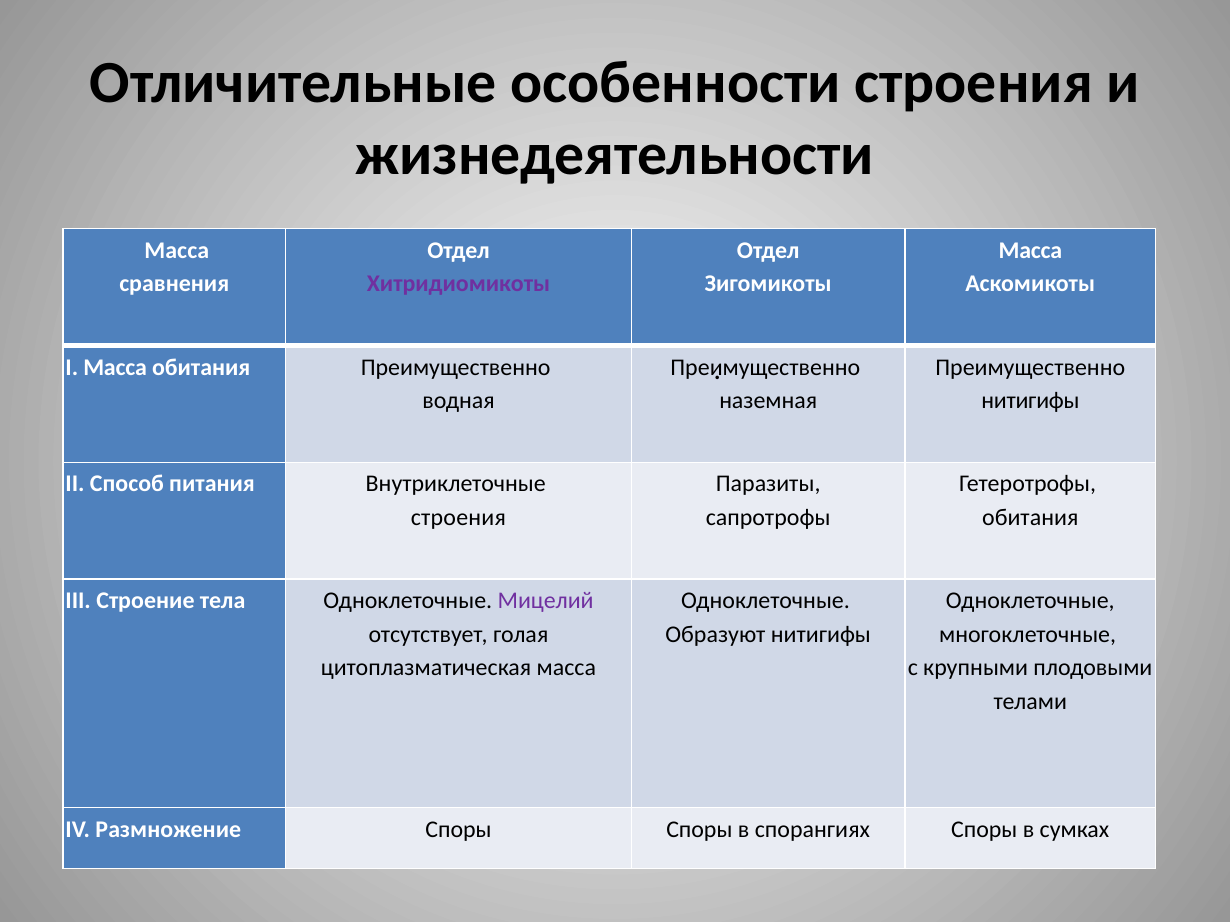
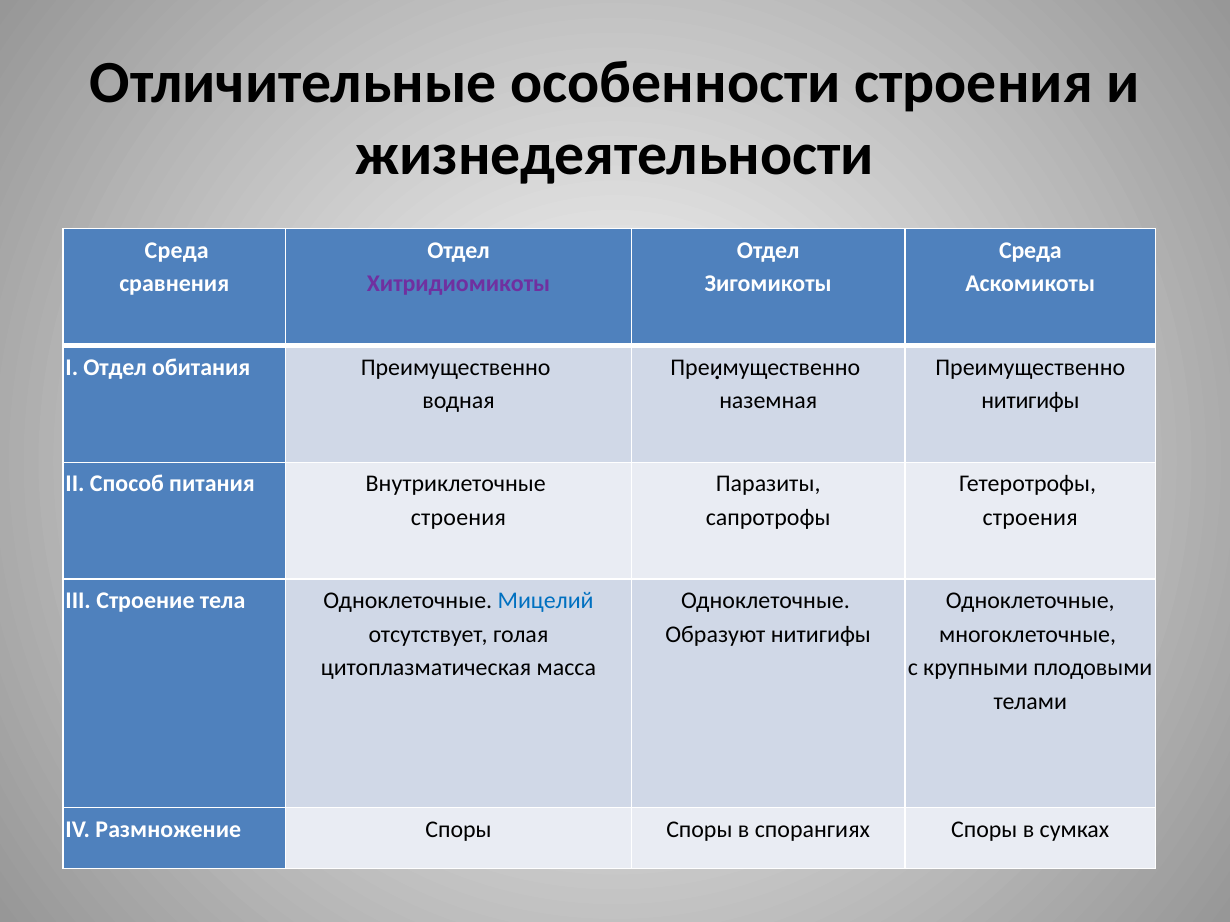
Масса: Масса -> Среда (177, 251)
Масса: Масса -> Среда (1030, 251)
I Масса: Масса -> Отдел (115, 367)
обитания: обитания -> строения (1030, 518)
Мицелий colour: purple -> blue (546, 601)
